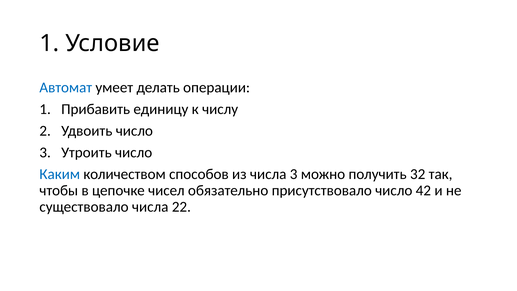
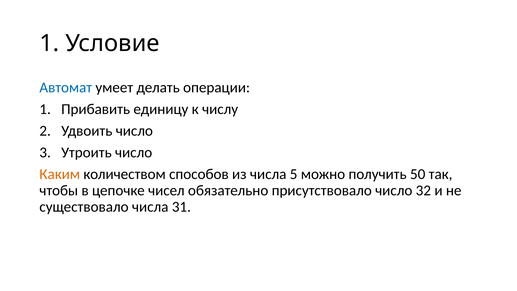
Каким colour: blue -> orange (60, 174)
числа 3: 3 -> 5 (294, 174)
32: 32 -> 50 (418, 174)
42: 42 -> 32 (423, 190)
22: 22 -> 31 (181, 207)
